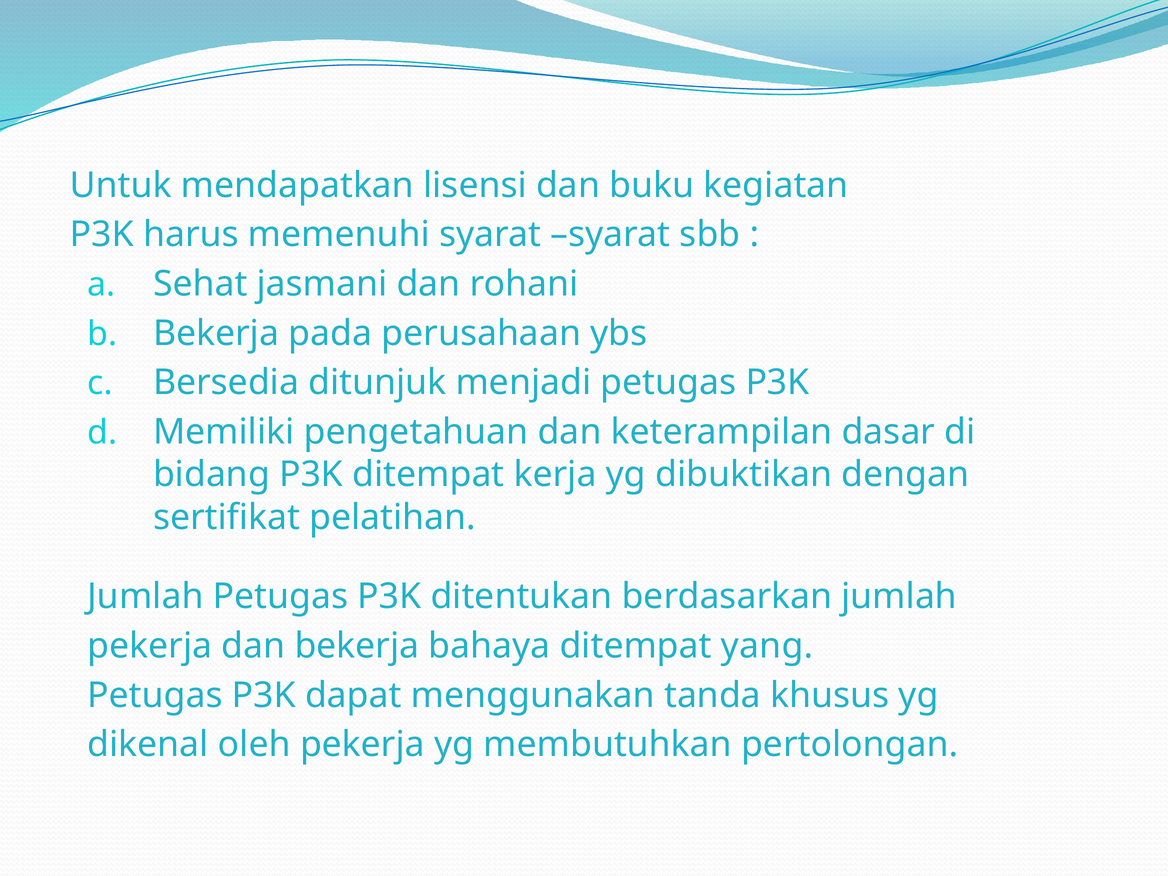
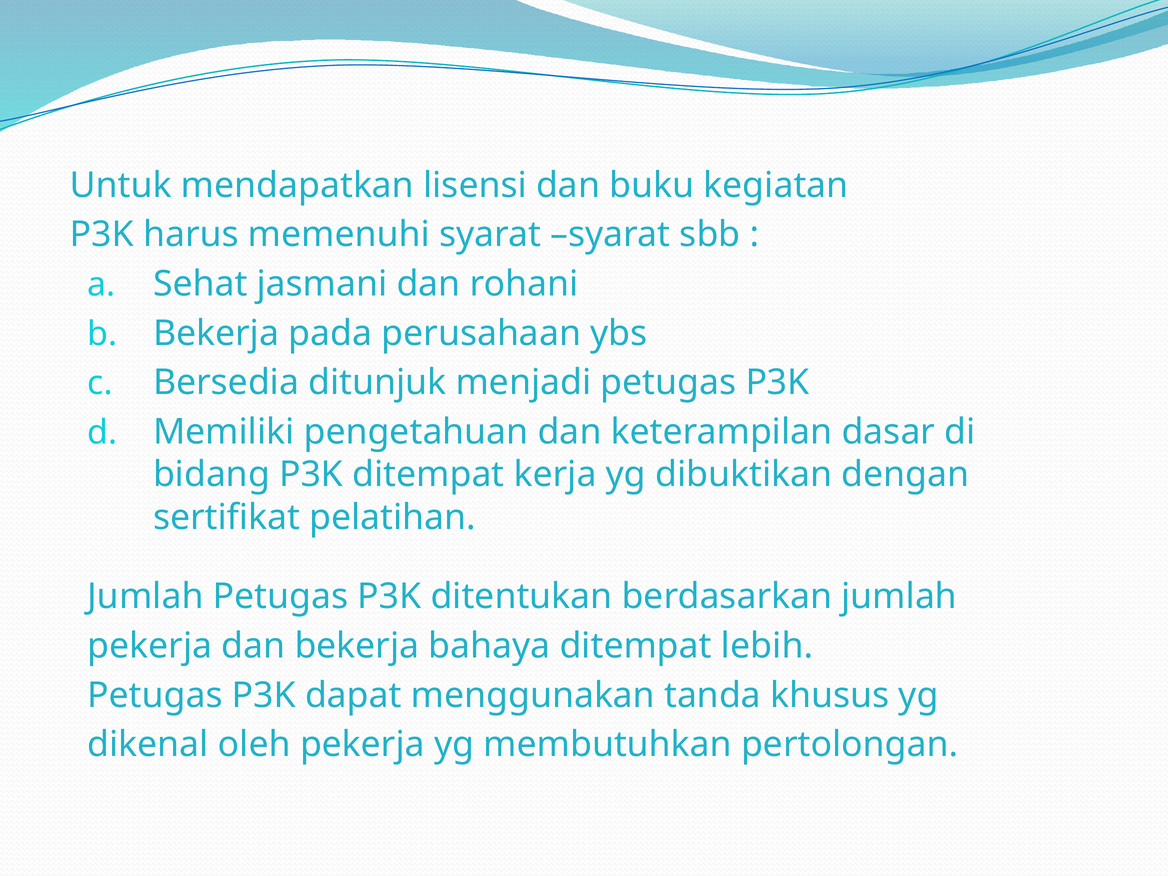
yang: yang -> lebih (767, 646)
